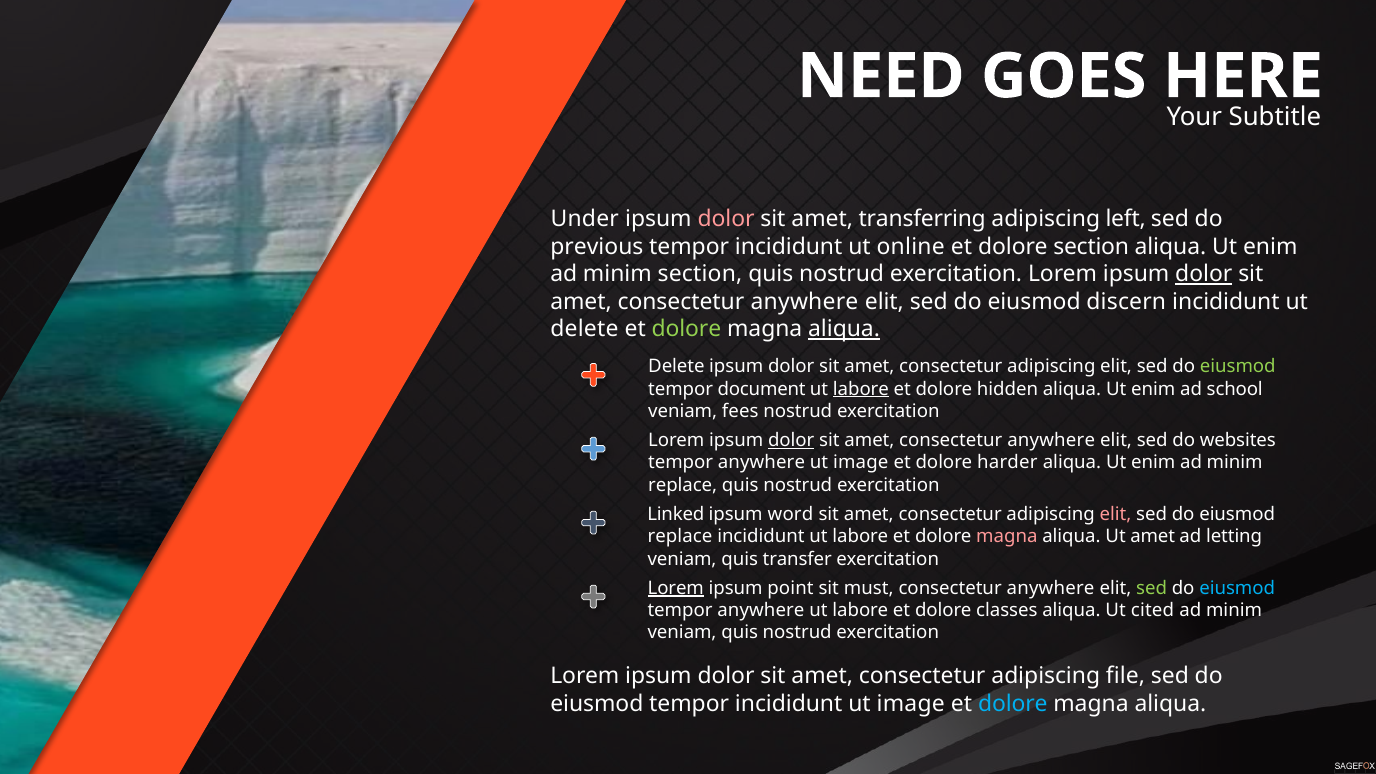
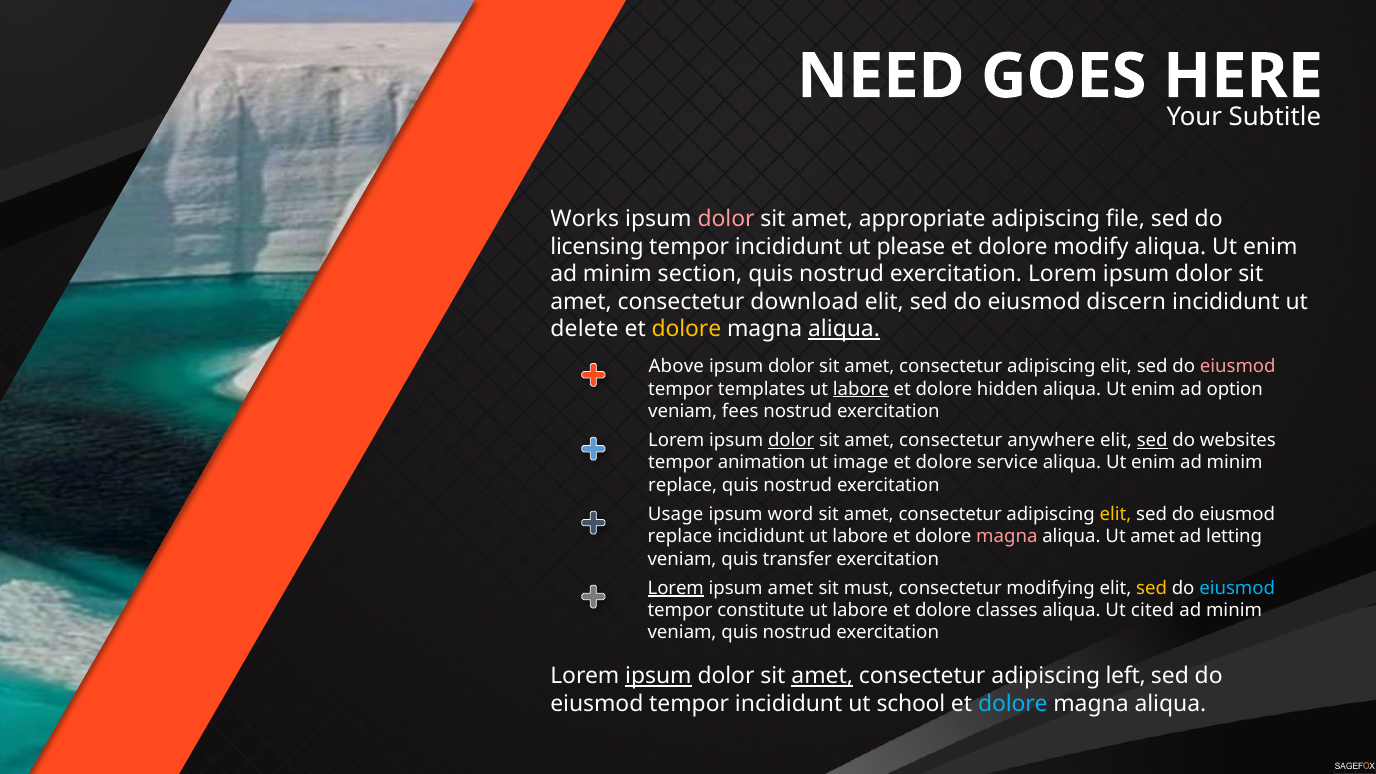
Under: Under -> Works (585, 219)
transferring: transferring -> appropriate (922, 219)
left: left -> file (1126, 219)
previous: previous -> licensing (597, 246)
online: online -> please (911, 246)
dolore section: section -> modify (1091, 246)
dolor underline: present -> none (1204, 274)
anywhere: anywhere -> download (805, 301)
dolore colour: light green -> yellow (686, 329)
Delete: Delete -> Above (676, 366)
eiusmod colour: light green -> pink (1238, 366)
document: document -> templates (762, 389)
school: school -> option (1235, 389)
sed underline: none -> present (1152, 440)
anywhere: anywhere -> animation (762, 463)
harder: harder -> service (1007, 463)
Linked: Linked -> Usage (676, 514)
elit colour: pink -> yellow (1115, 514)
ipsum point: point -> amet (791, 588)
anywhere: anywhere -> modifying (1051, 588)
sed colour: light green -> yellow (1152, 588)
anywhere: anywhere -> constitute (761, 610)
ipsum underline: none -> present (658, 676)
amet underline: none -> present (822, 676)
file: file -> left (1126, 676)
incididunt ut image: image -> school (911, 704)
